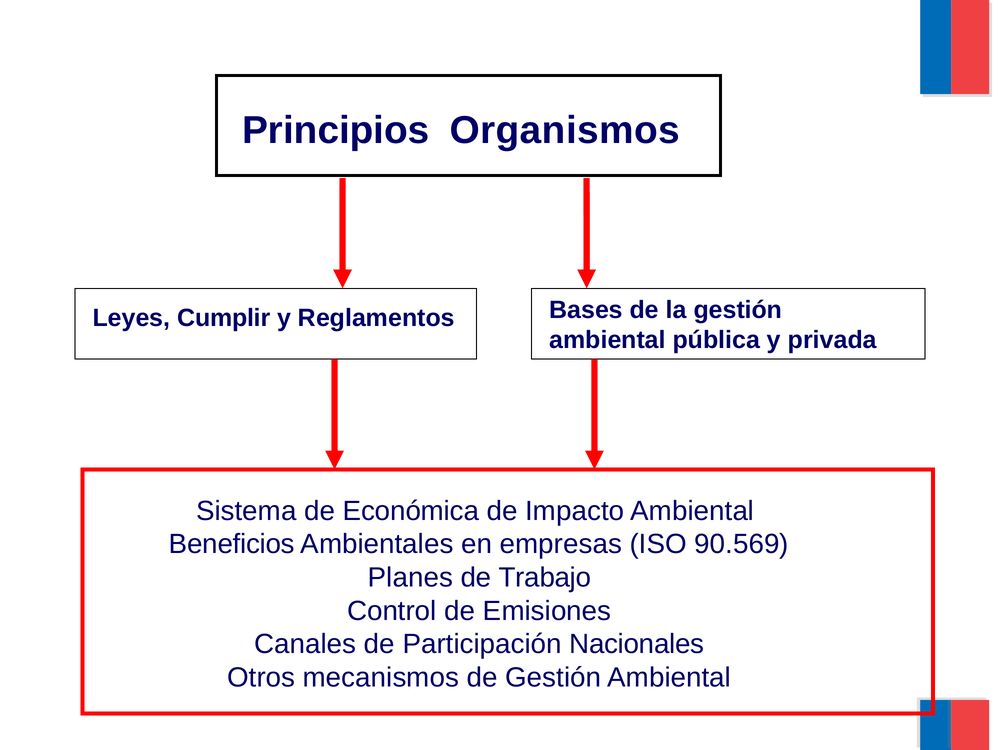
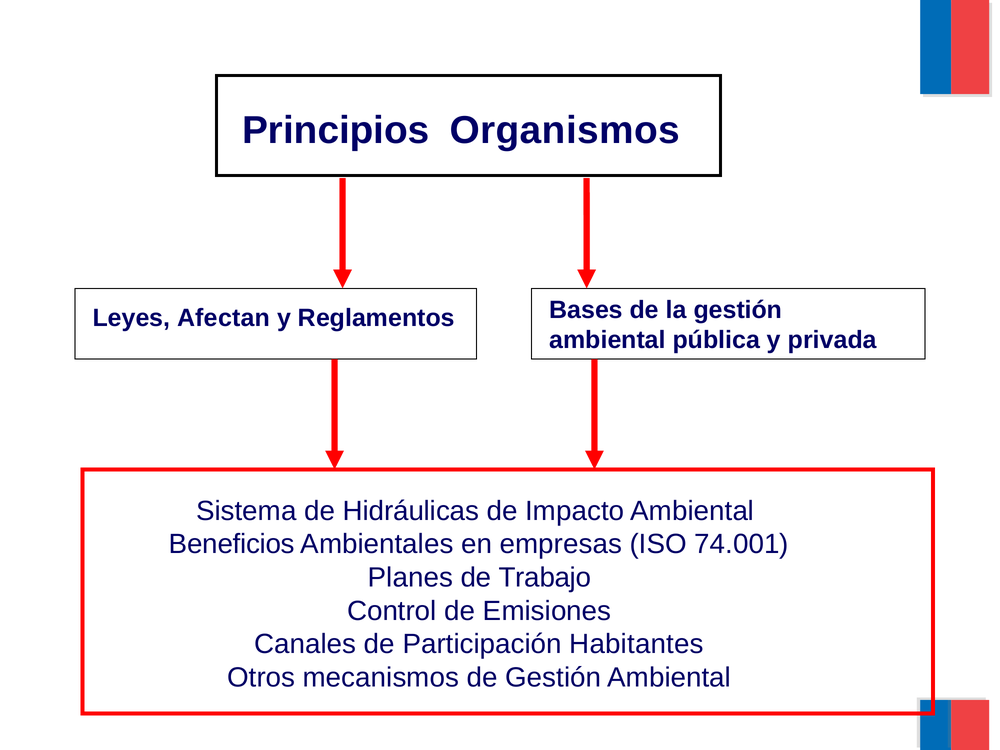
Cumplir: Cumplir -> Afectan (224, 318)
Económica: Económica -> Hidráulicas (411, 511)
90.569: 90.569 -> 74.001 (742, 544)
Nacionales: Nacionales -> Habitantes (637, 644)
